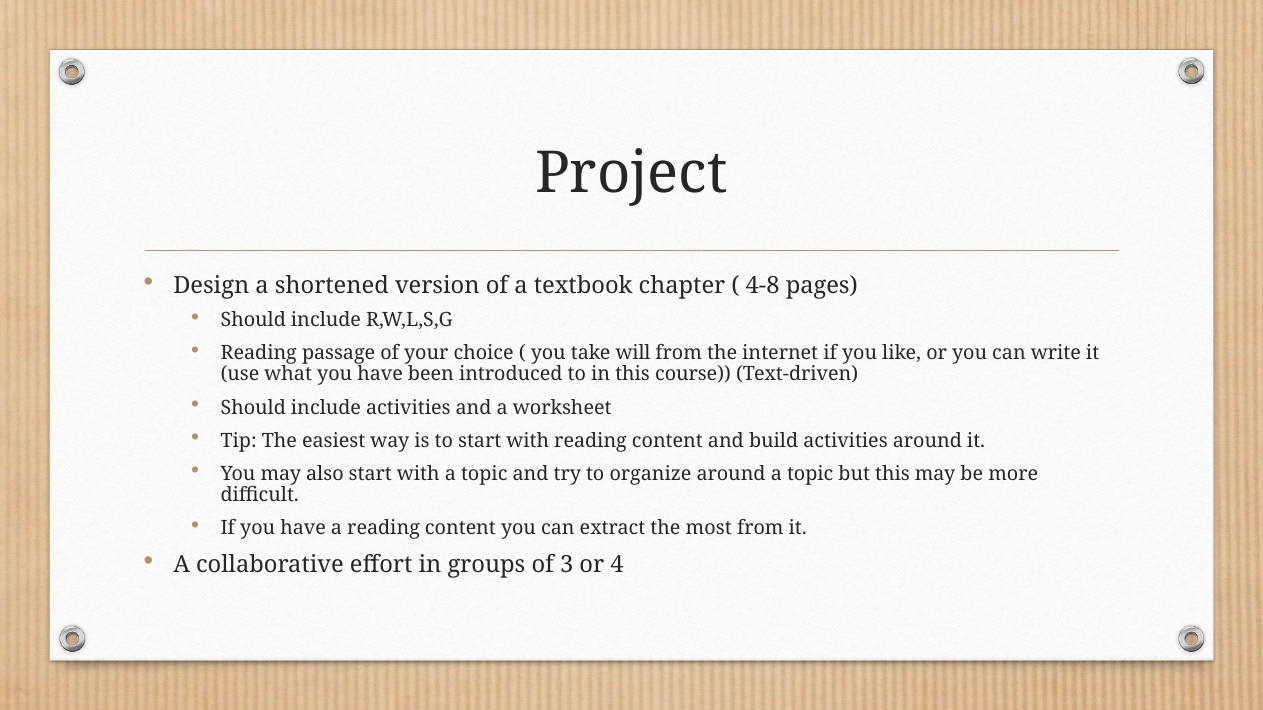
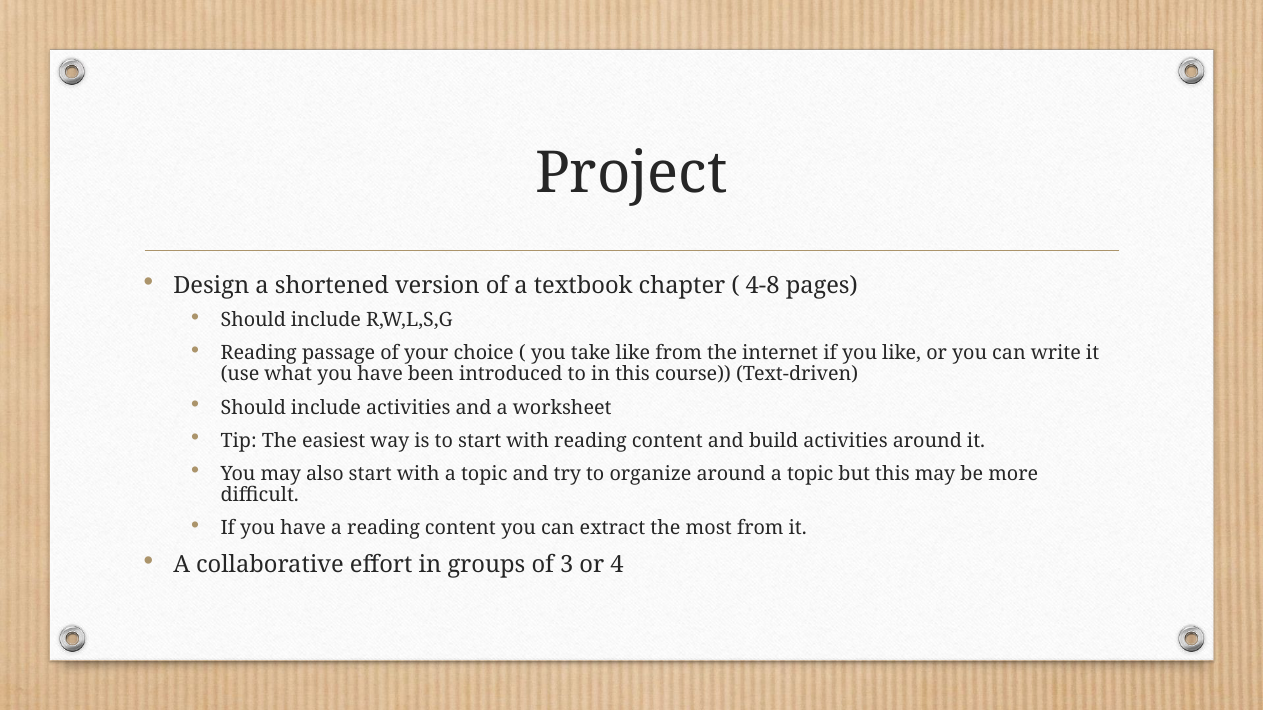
take will: will -> like (633, 353)
